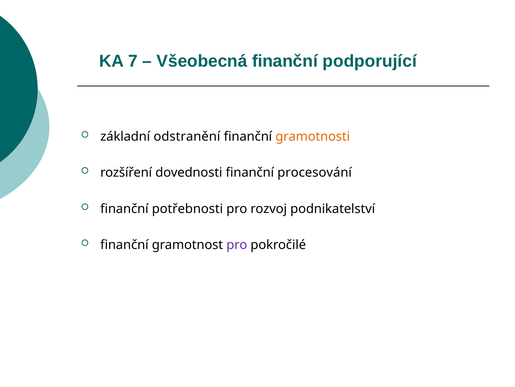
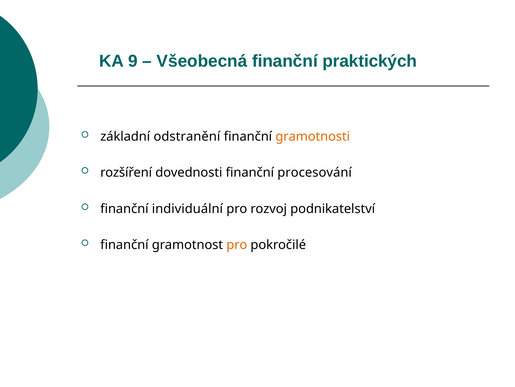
7: 7 -> 9 (133, 61)
podporující: podporující -> praktických (370, 61)
potřebnosti: potřebnosti -> individuální (187, 208)
pro colour: purple -> orange (237, 244)
